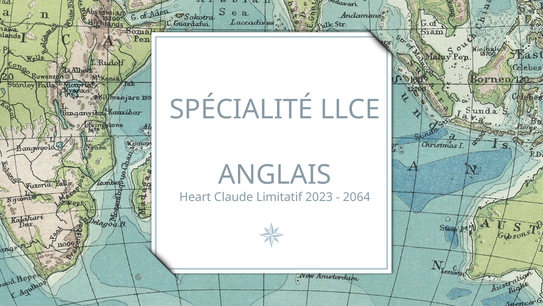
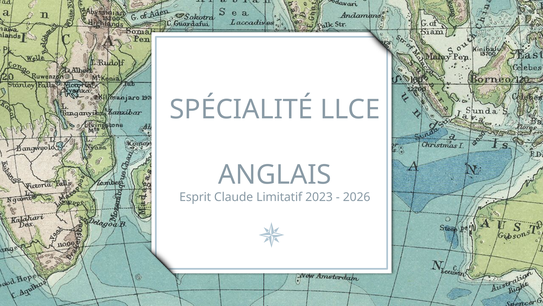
Heart: Heart -> Esprit (195, 197)
2064: 2064 -> 2026 (357, 197)
